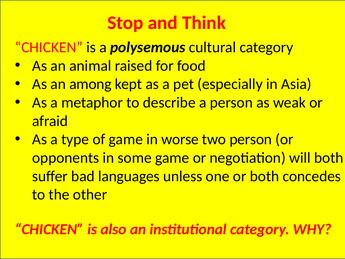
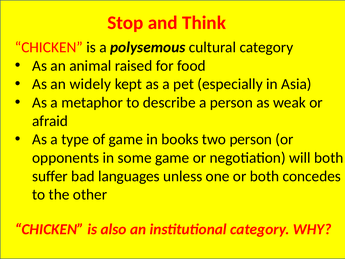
among: among -> widely (90, 84)
worse: worse -> books (180, 139)
